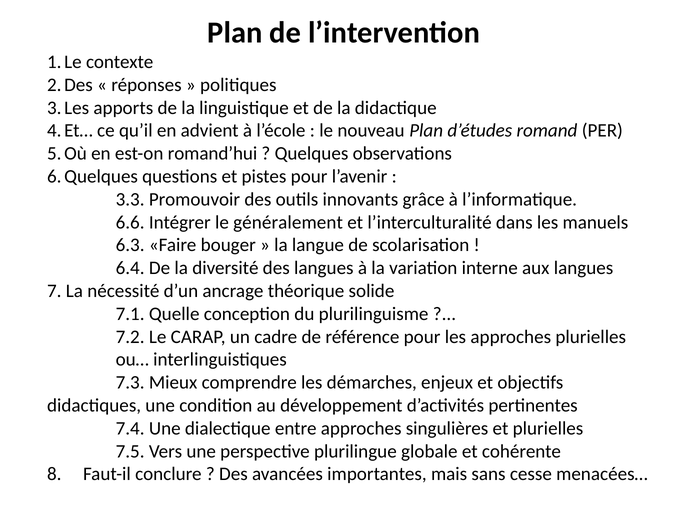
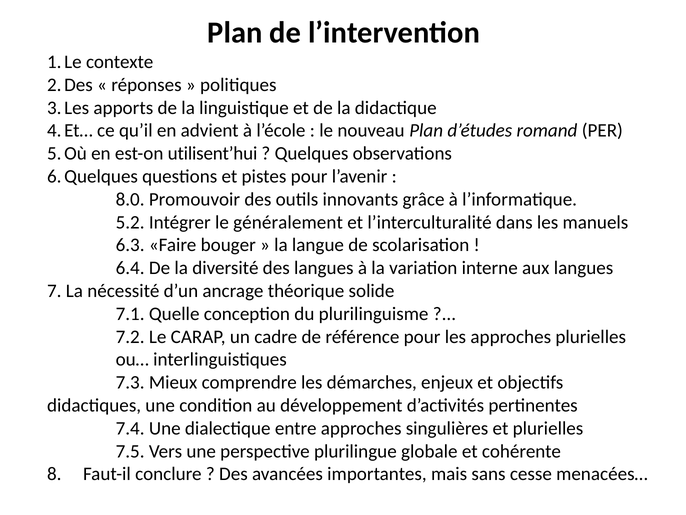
romand’hui: romand’hui -> utilisent’hui (213, 153)
3.3: 3.3 -> 8.0 (130, 199)
6.6: 6.6 -> 5.2 (130, 222)
